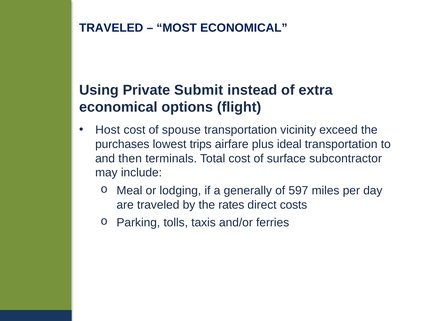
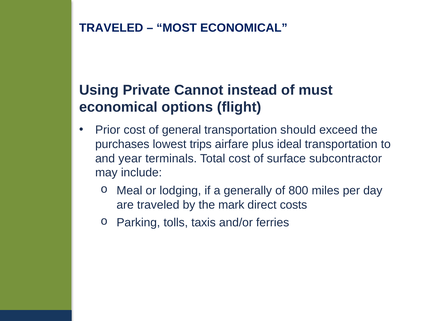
Submit: Submit -> Cannot (199, 90)
extra: extra -> must (316, 90)
Host: Host -> Prior (108, 130)
spouse: spouse -> general (181, 130)
vicinity: vicinity -> should (298, 130)
then: then -> year (130, 158)
597: 597 -> 800 (298, 191)
rates: rates -> mark (231, 205)
